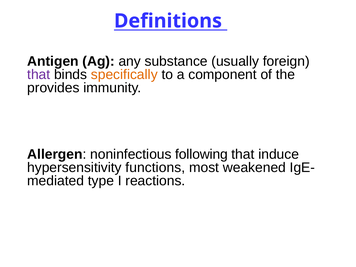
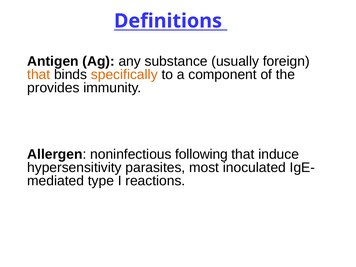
that colour: purple -> orange (39, 75)
functions: functions -> parasites (155, 168)
weakened: weakened -> inoculated (254, 168)
